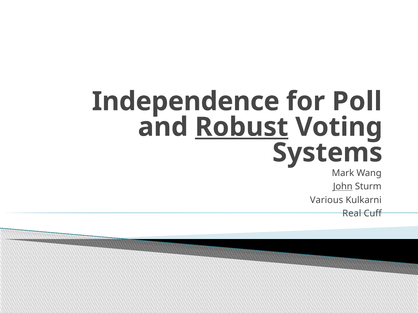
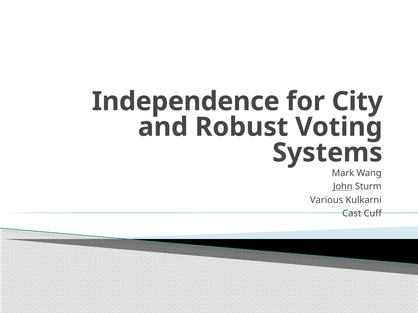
Poll: Poll -> City (357, 102)
Robust underline: present -> none (242, 127)
Real: Real -> Cast (352, 214)
